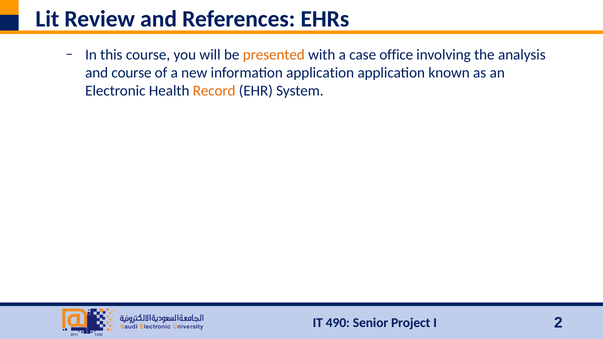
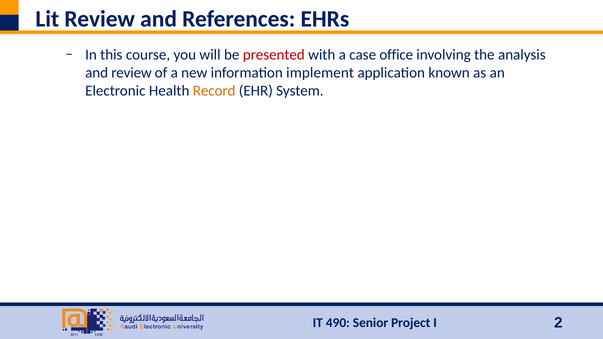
presented colour: orange -> red (274, 55)
and course: course -> review (132, 73)
information application: application -> implement (320, 73)
